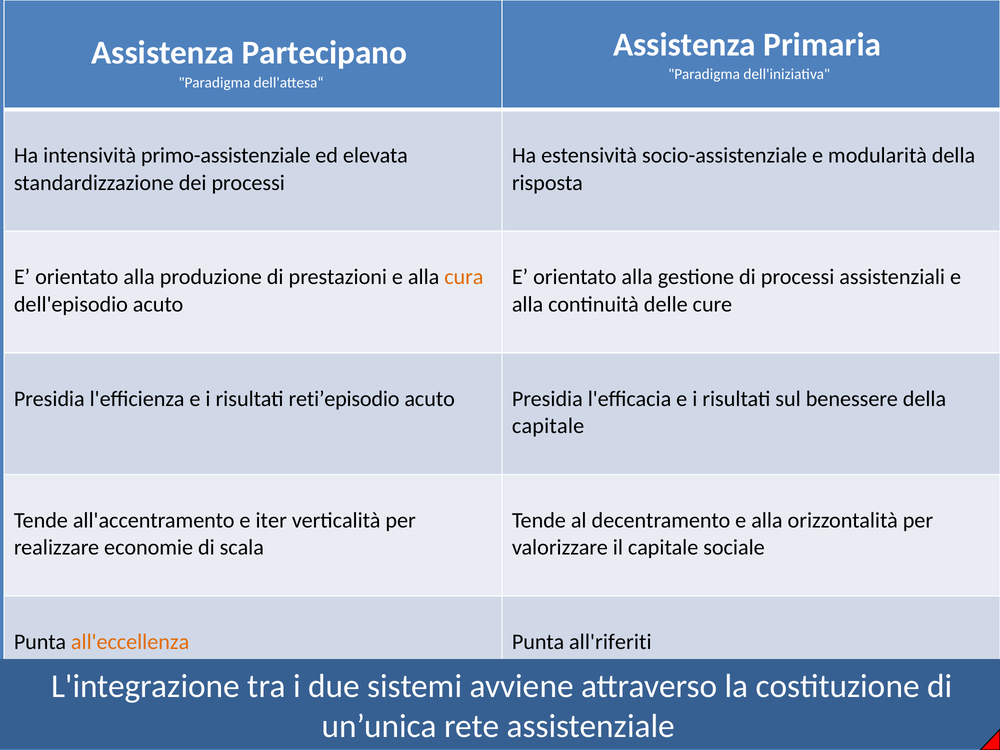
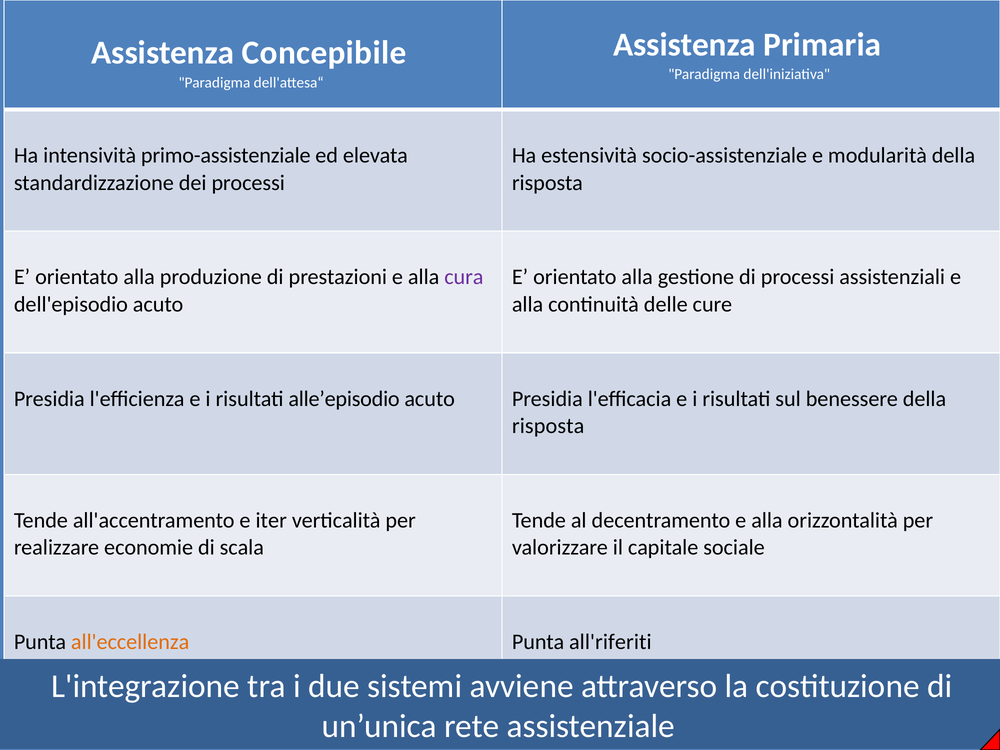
Partecipano: Partecipano -> Concepibile (324, 53)
cura colour: orange -> purple (464, 277)
reti’episodio: reti’episodio -> alle’episodio (344, 399)
capitale: capitale -> risposta (548, 426)
